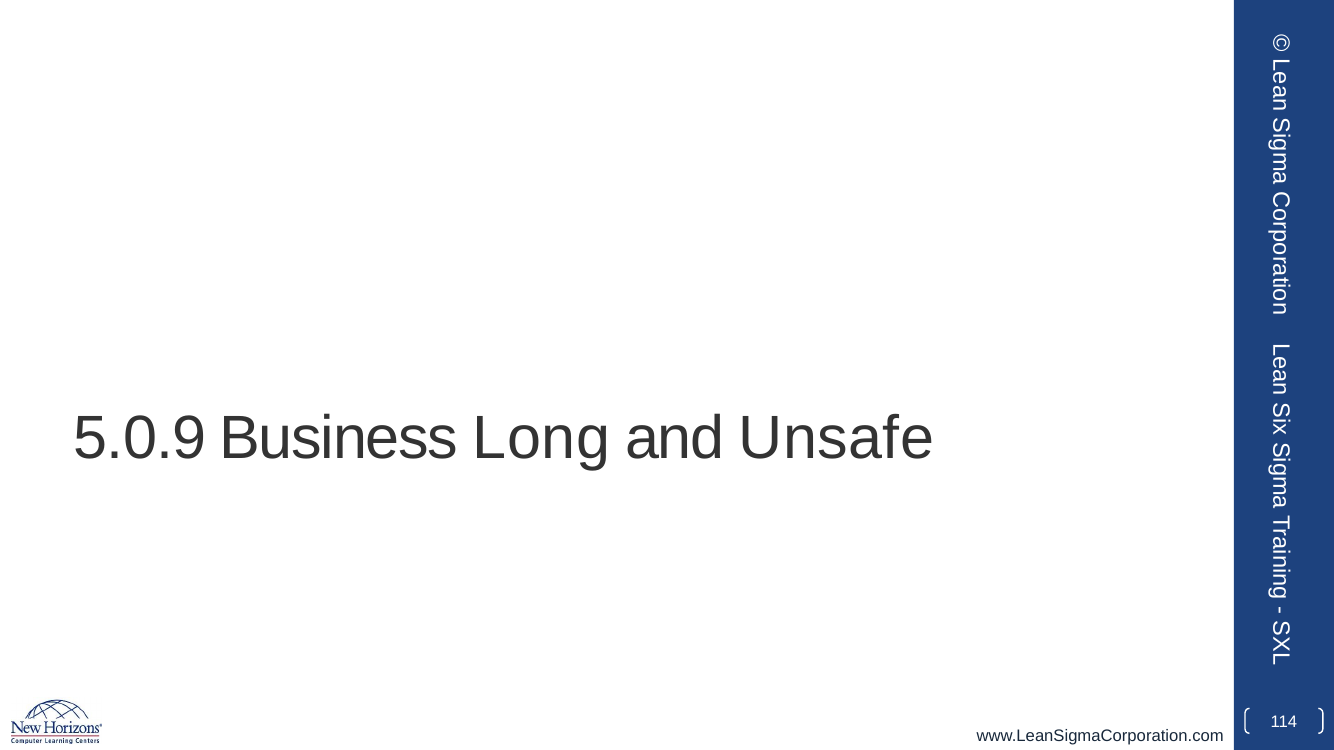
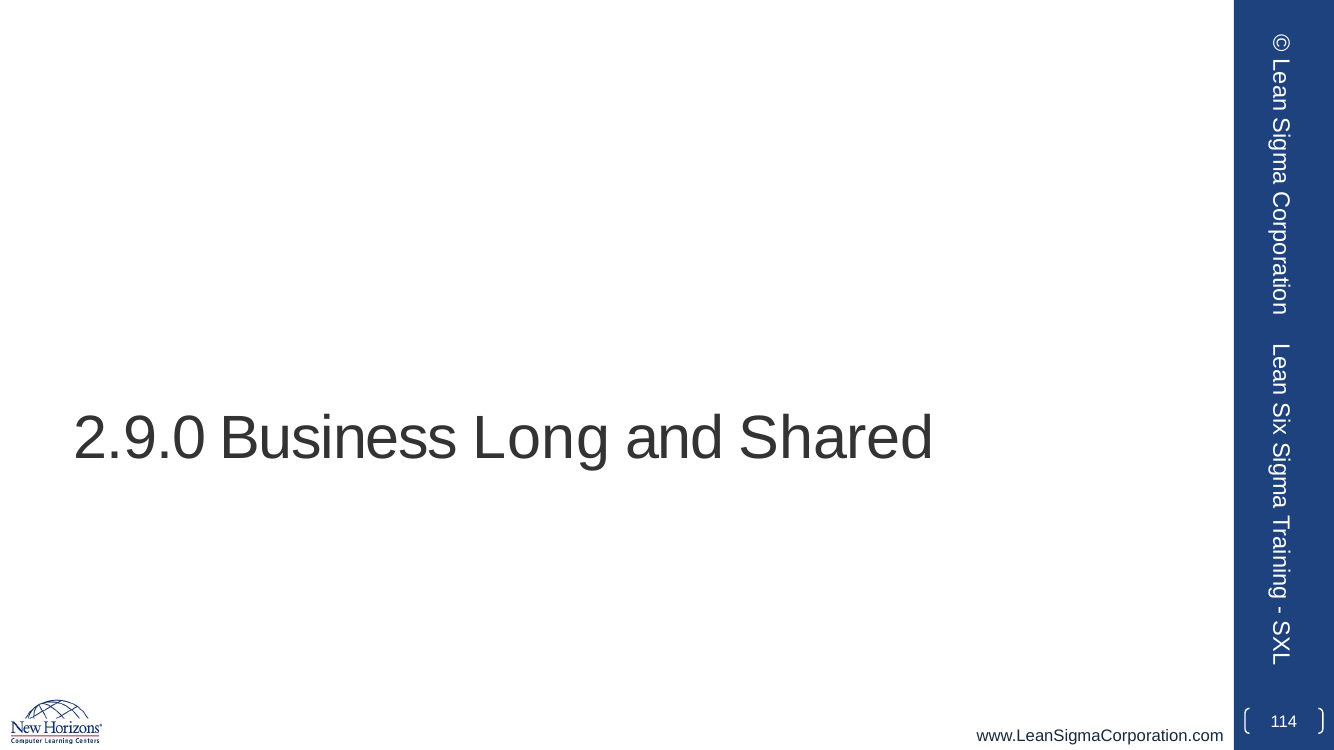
5.0.9: 5.0.9 -> 2.9.0 (140, 438)
Unsafe: Unsafe -> Shared (837, 438)
